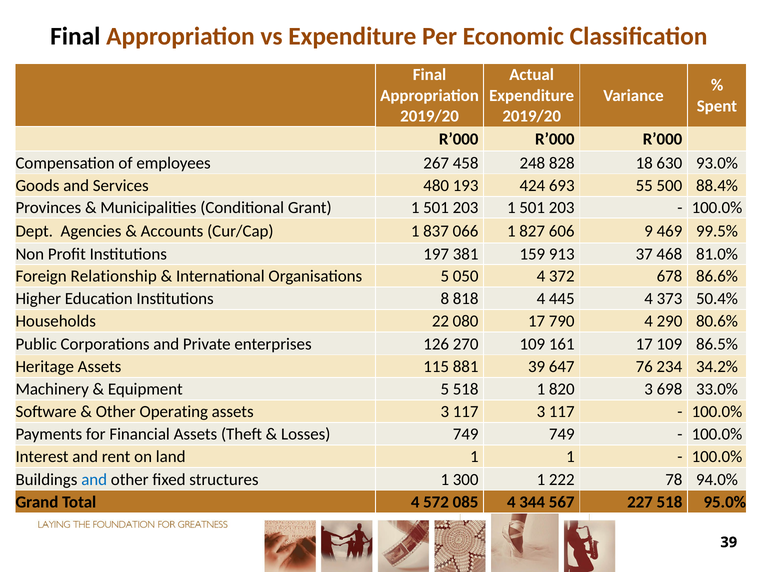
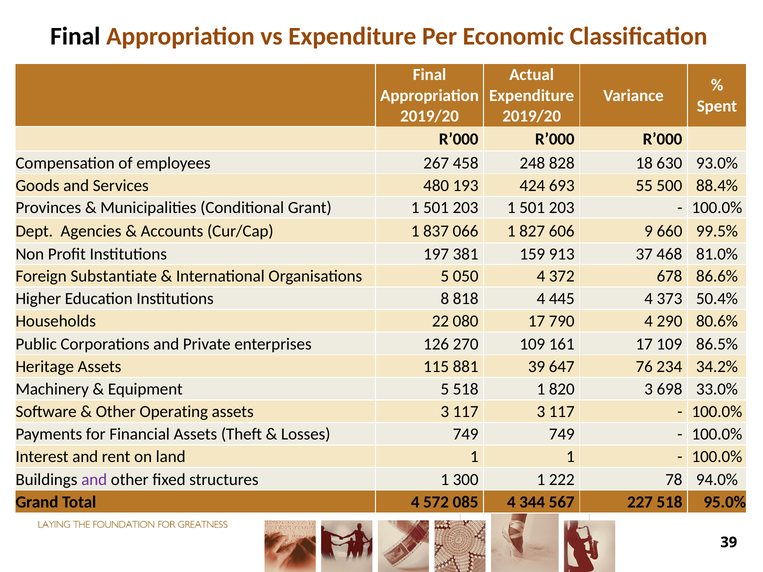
469: 469 -> 660 (669, 231)
Relationship: Relationship -> Substantiate (114, 276)
and colour: blue -> purple (94, 480)
